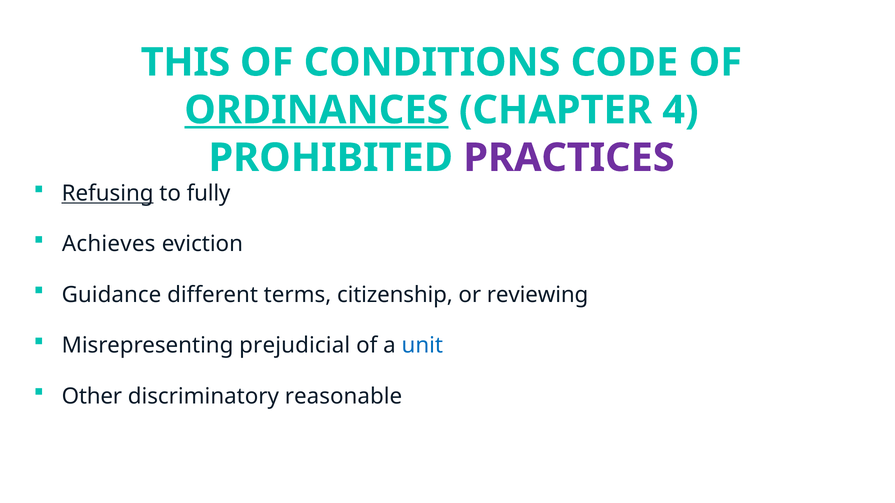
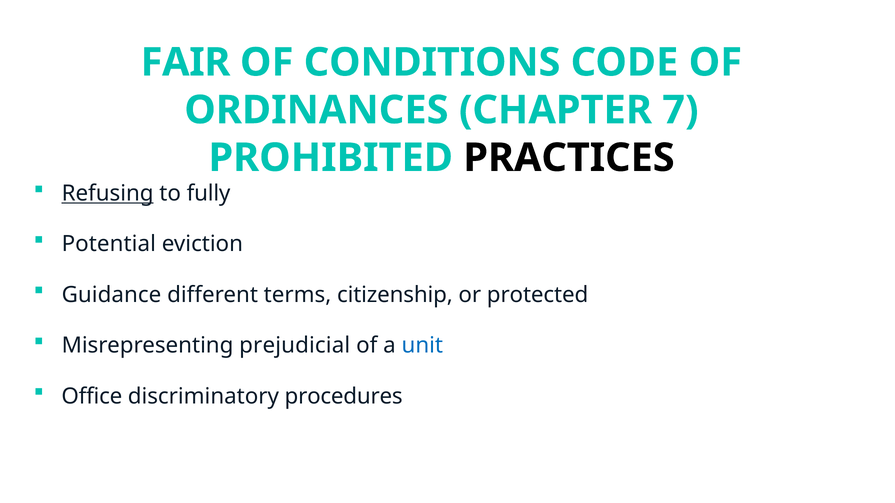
THIS: THIS -> FAIR (185, 62)
ORDINANCES underline: present -> none (316, 110)
4: 4 -> 7 (680, 110)
PRACTICES colour: purple -> black (569, 158)
Achieves: Achieves -> Potential (109, 244)
reviewing: reviewing -> protected (538, 295)
Other: Other -> Office (92, 397)
reasonable: reasonable -> procedures (344, 397)
